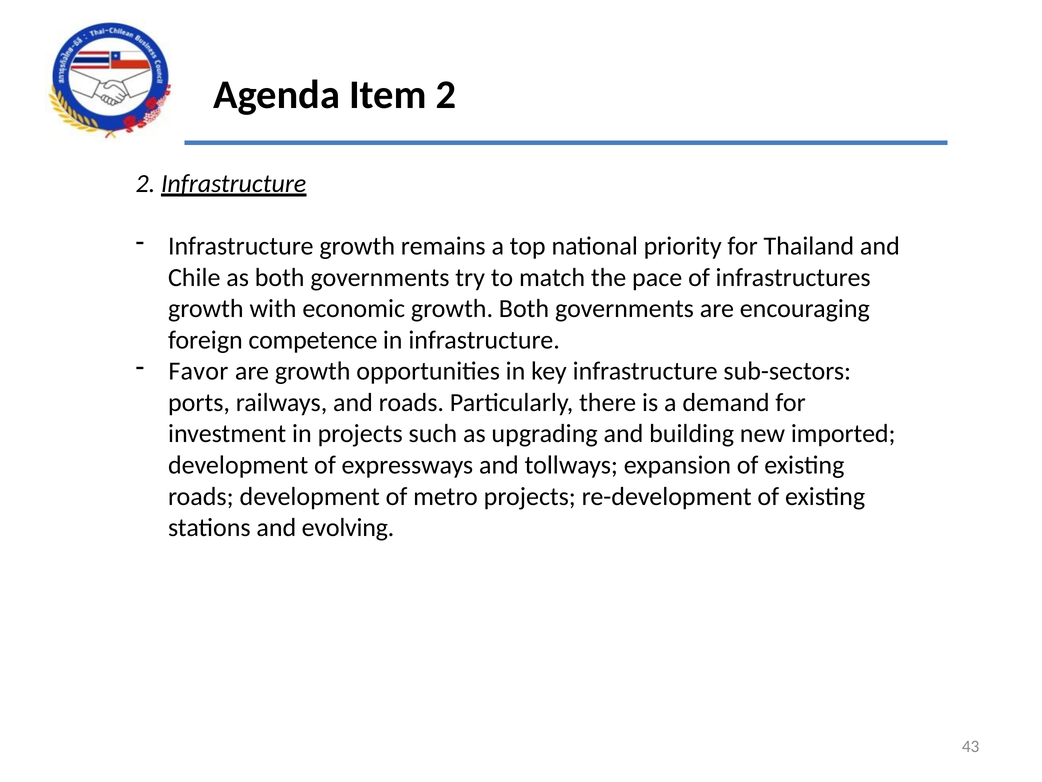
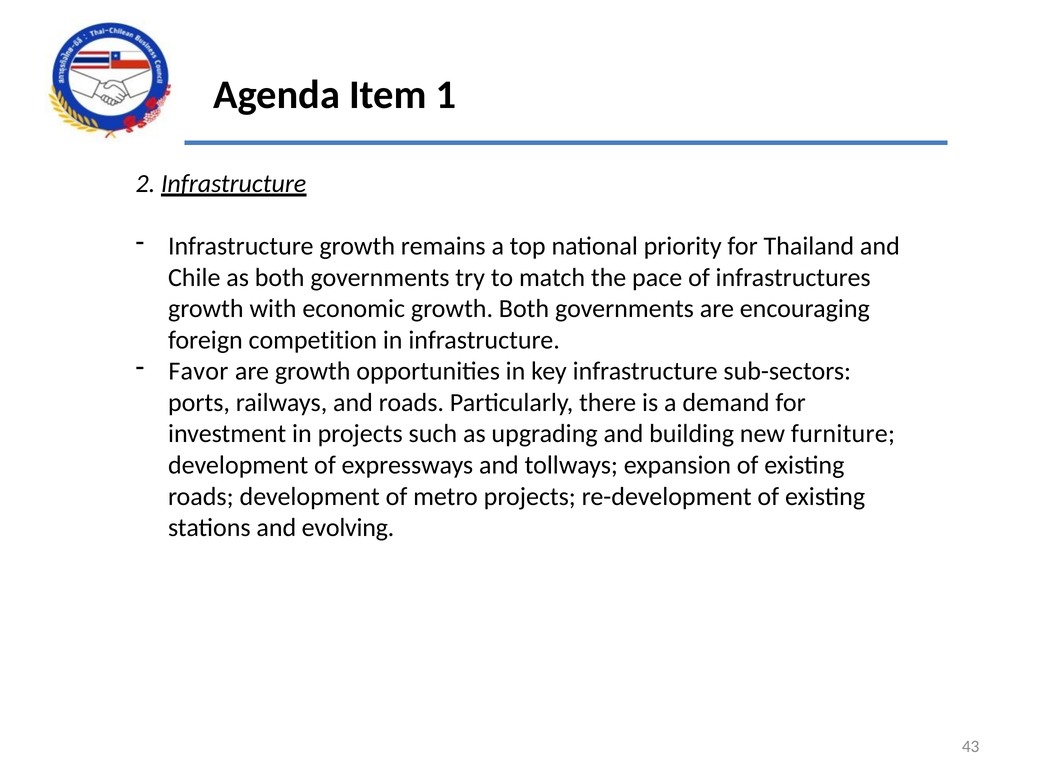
Item 2: 2 -> 1 (446, 95)
competence: competence -> competition (313, 340)
imported: imported -> furniture (843, 434)
